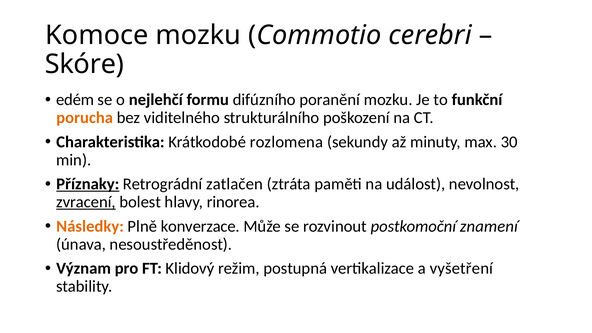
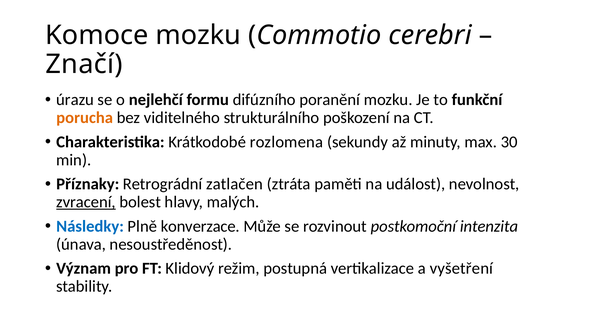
Skóre: Skóre -> Značí (84, 64)
edém: edém -> úrazu (75, 100)
Příznaky underline: present -> none (88, 184)
rinorea: rinorea -> malých (233, 202)
Následky colour: orange -> blue (90, 226)
znamení: znamení -> intenzita (489, 226)
